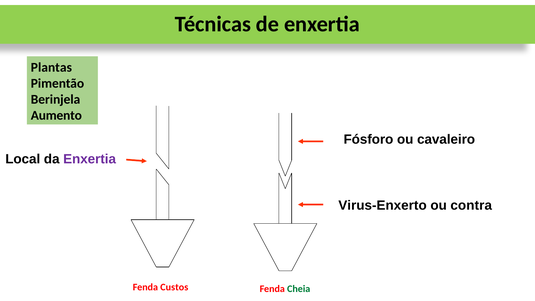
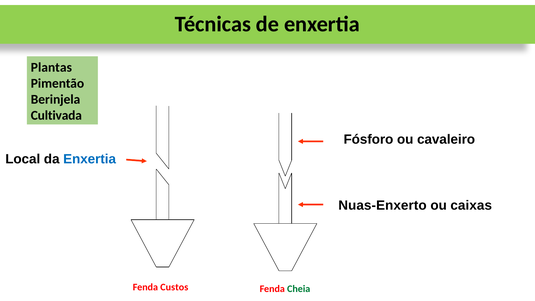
Aumento: Aumento -> Cultivada (56, 115)
Enxertia colour: purple -> blue (90, 159)
Virus-Enxerto: Virus-Enxerto -> Nuas-Enxerto (382, 205)
contra: contra -> caixas (471, 205)
